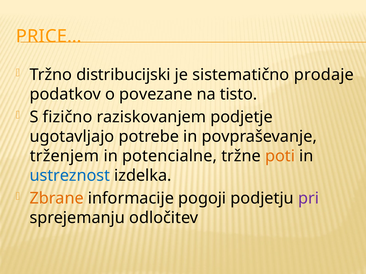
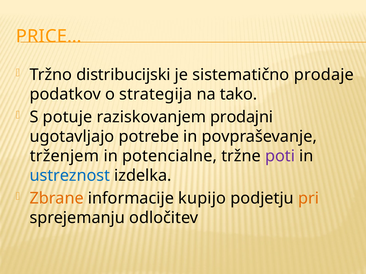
povezane: povezane -> strategija (156, 94)
tisto: tisto -> tako (239, 94)
fizično: fizično -> potuje (68, 117)
podjetje: podjetje -> prodajni (242, 117)
poti colour: orange -> purple (280, 156)
pogoji: pogoji -> kupijo (202, 199)
pri colour: purple -> orange (308, 199)
